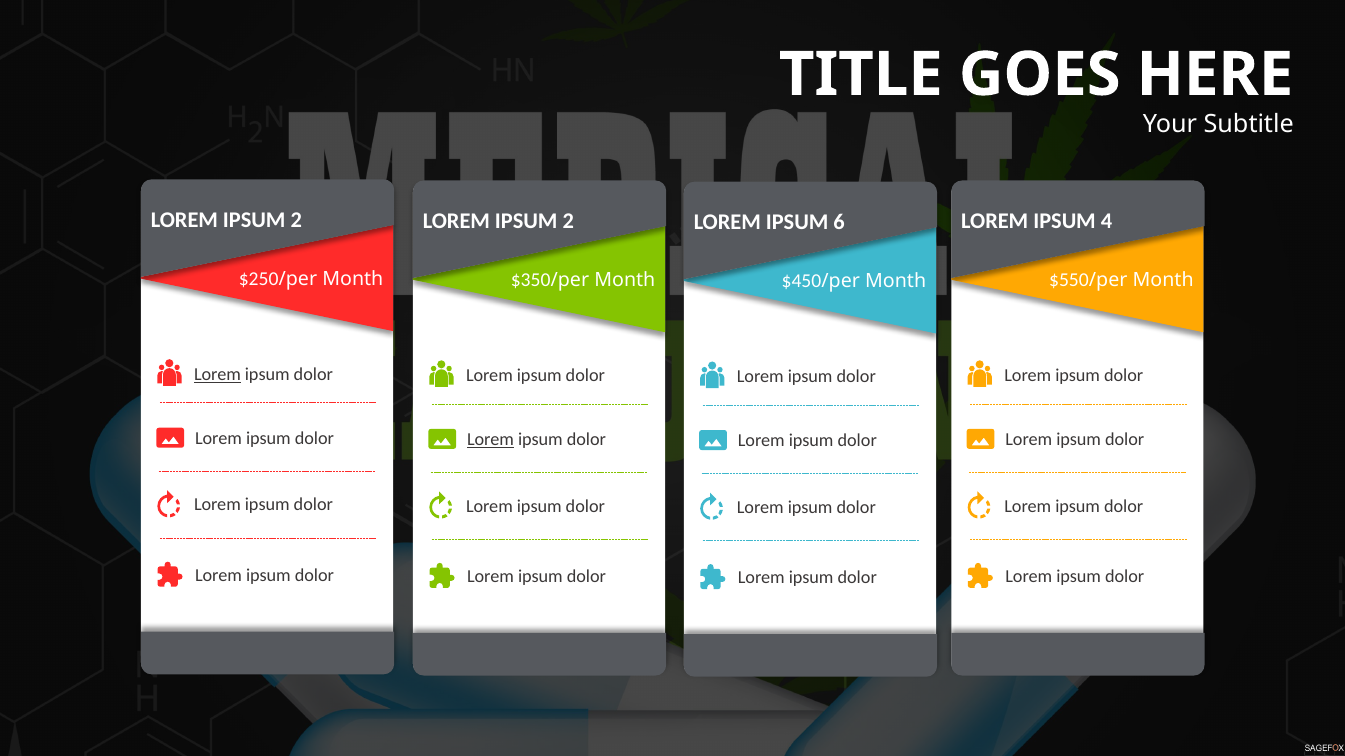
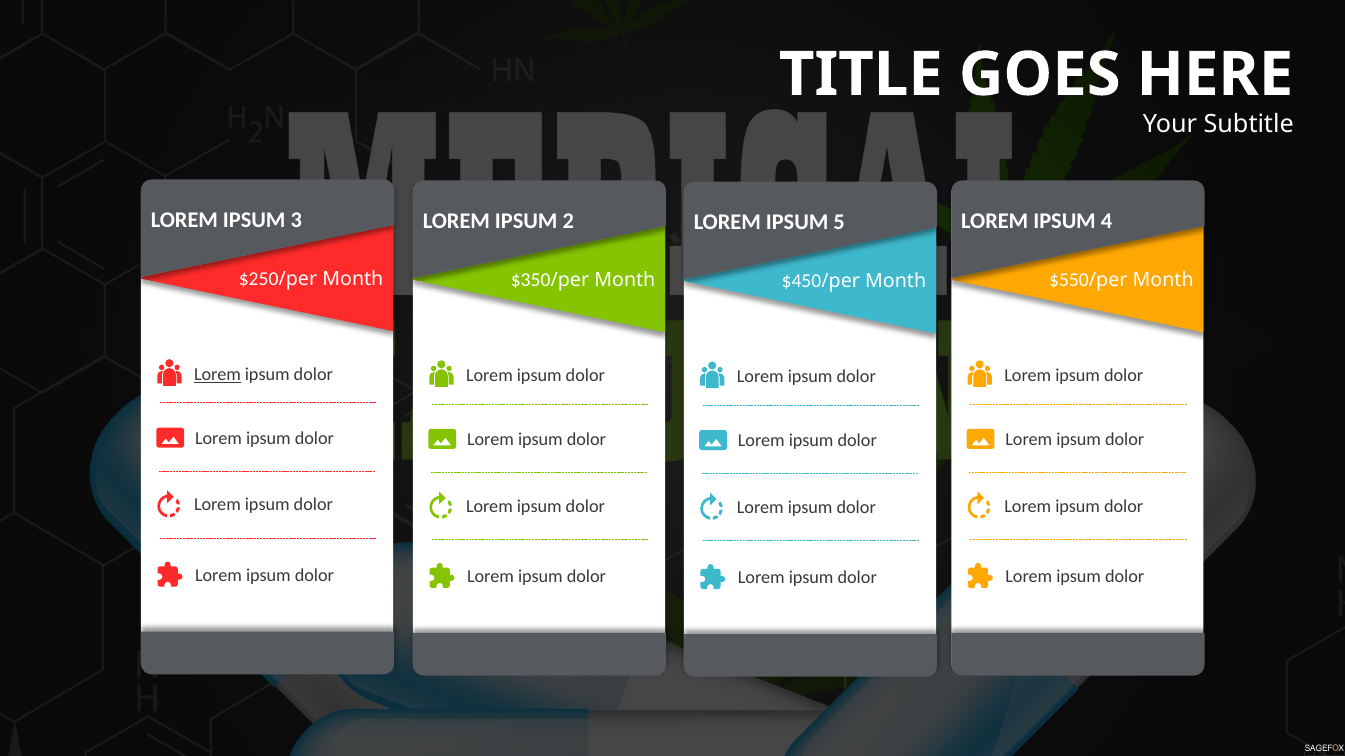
2: 2 -> 3 (296, 220)
6: 6 -> 5 (839, 222)
Lorem underline: present -> none (491, 440)
